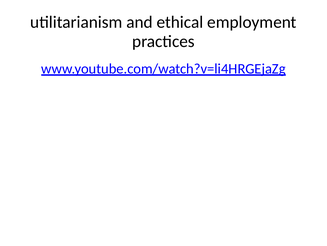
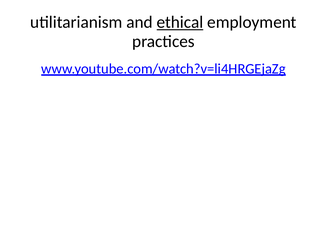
ethical underline: none -> present (180, 22)
